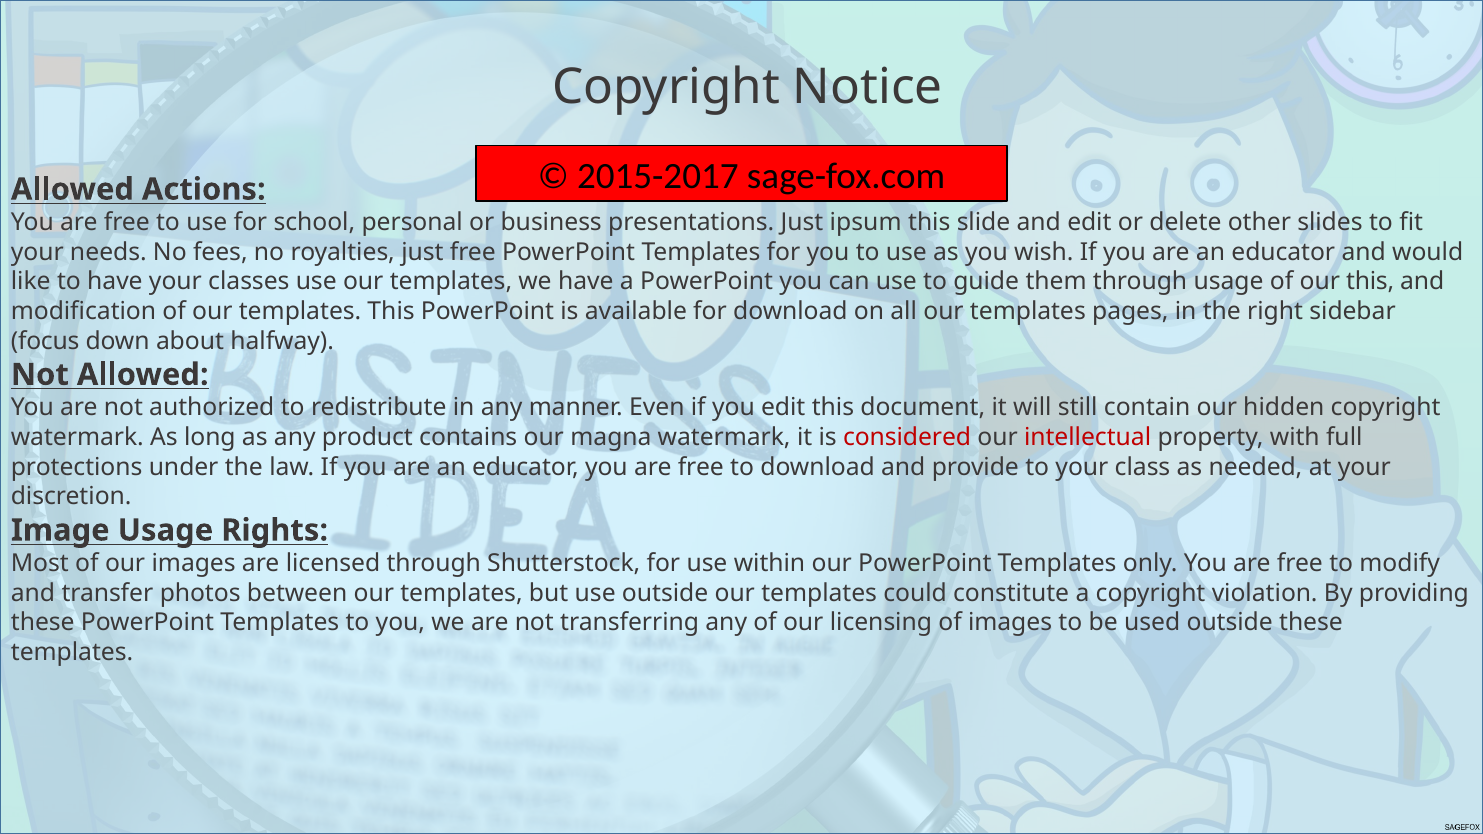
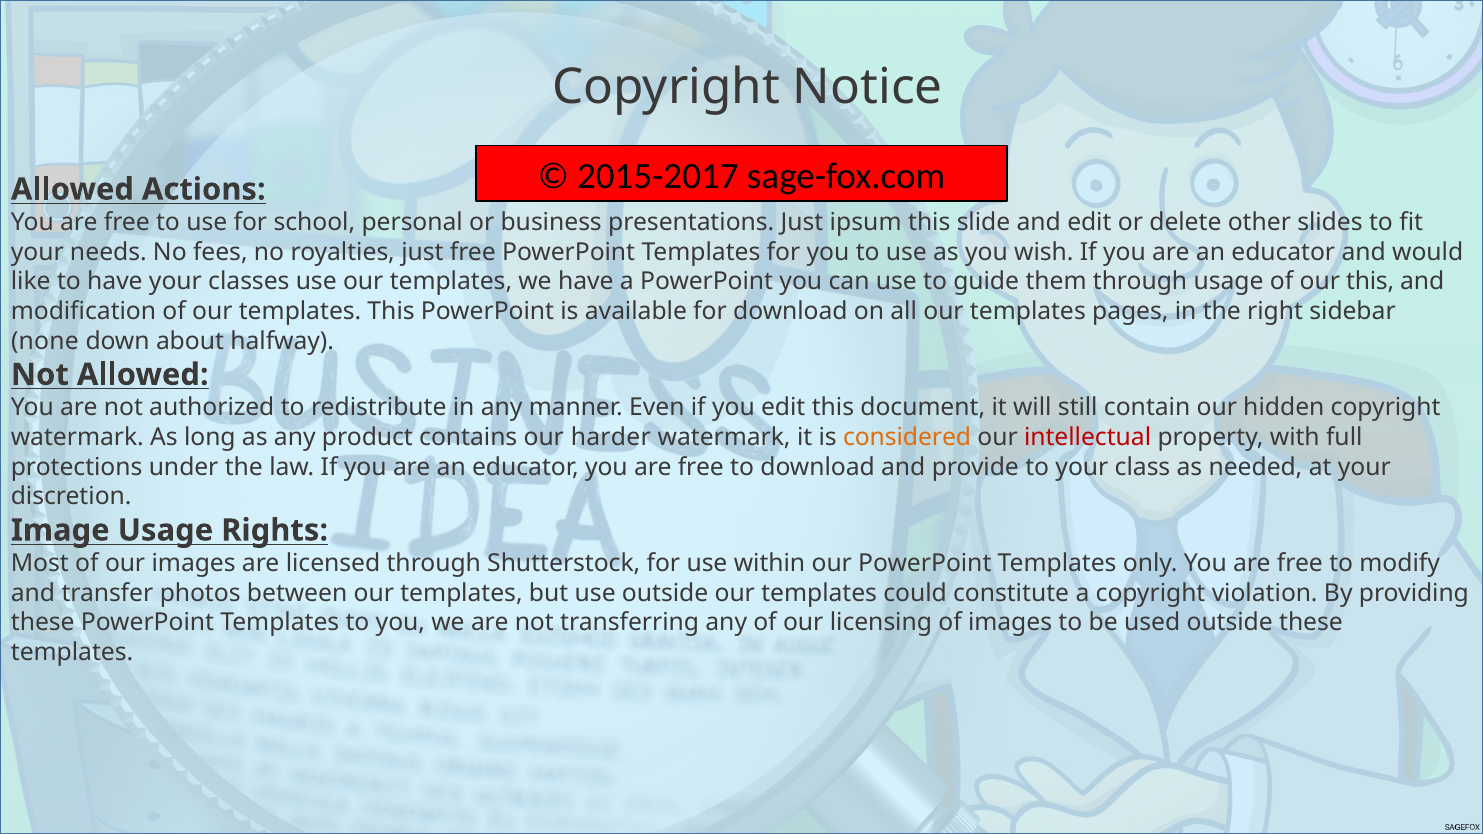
focus: focus -> none (45, 341)
magna: magna -> harder (611, 437)
considered colour: red -> orange (907, 437)
